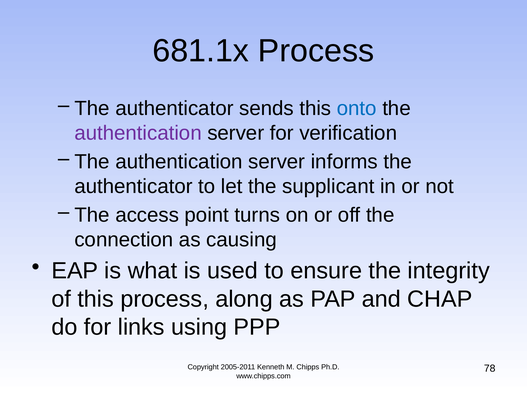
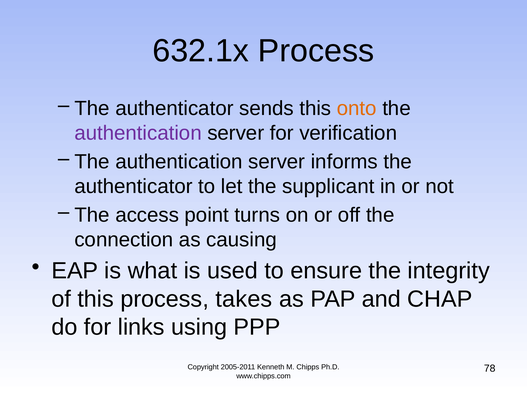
681.1x: 681.1x -> 632.1x (201, 51)
onto colour: blue -> orange (357, 109)
along: along -> takes (244, 299)
